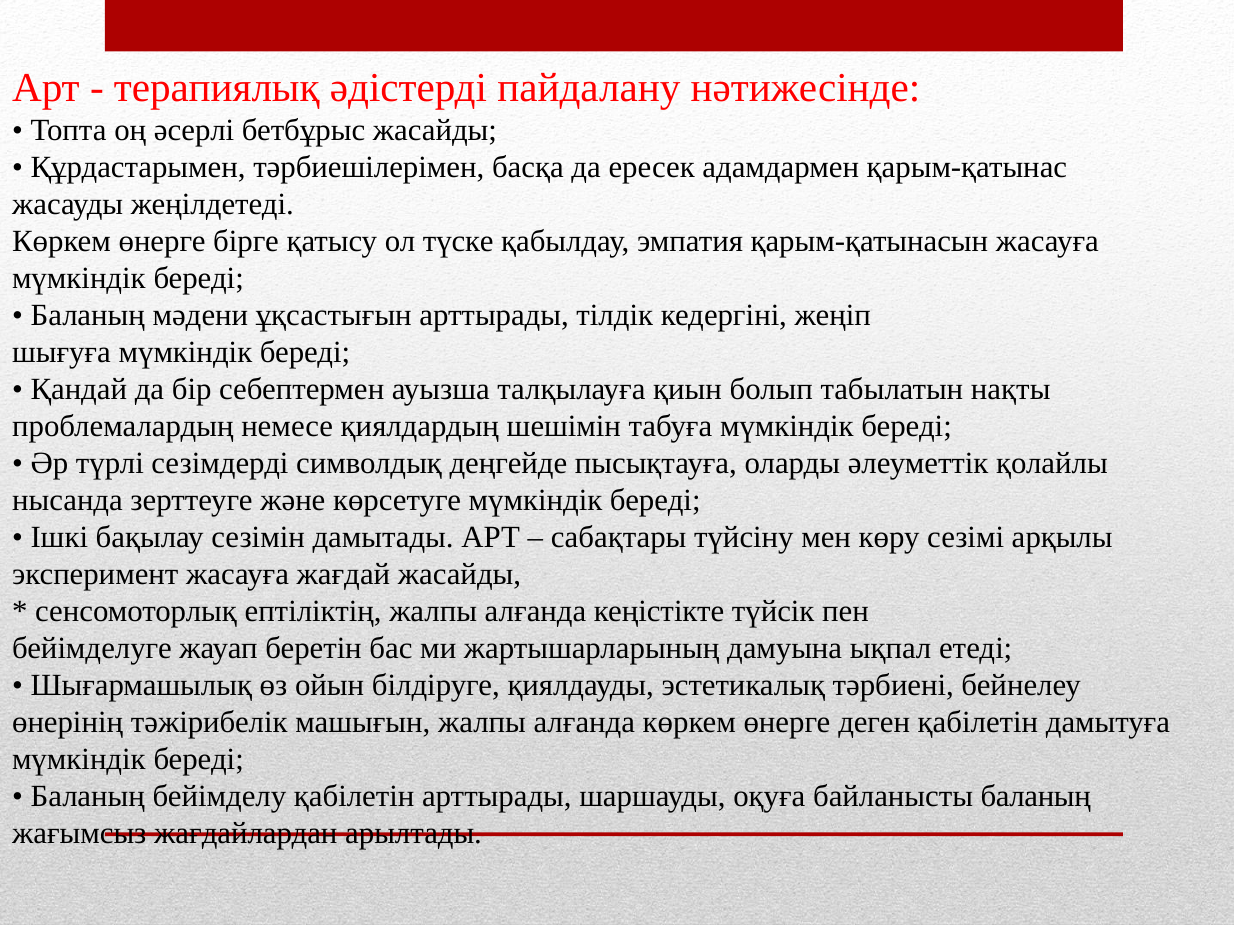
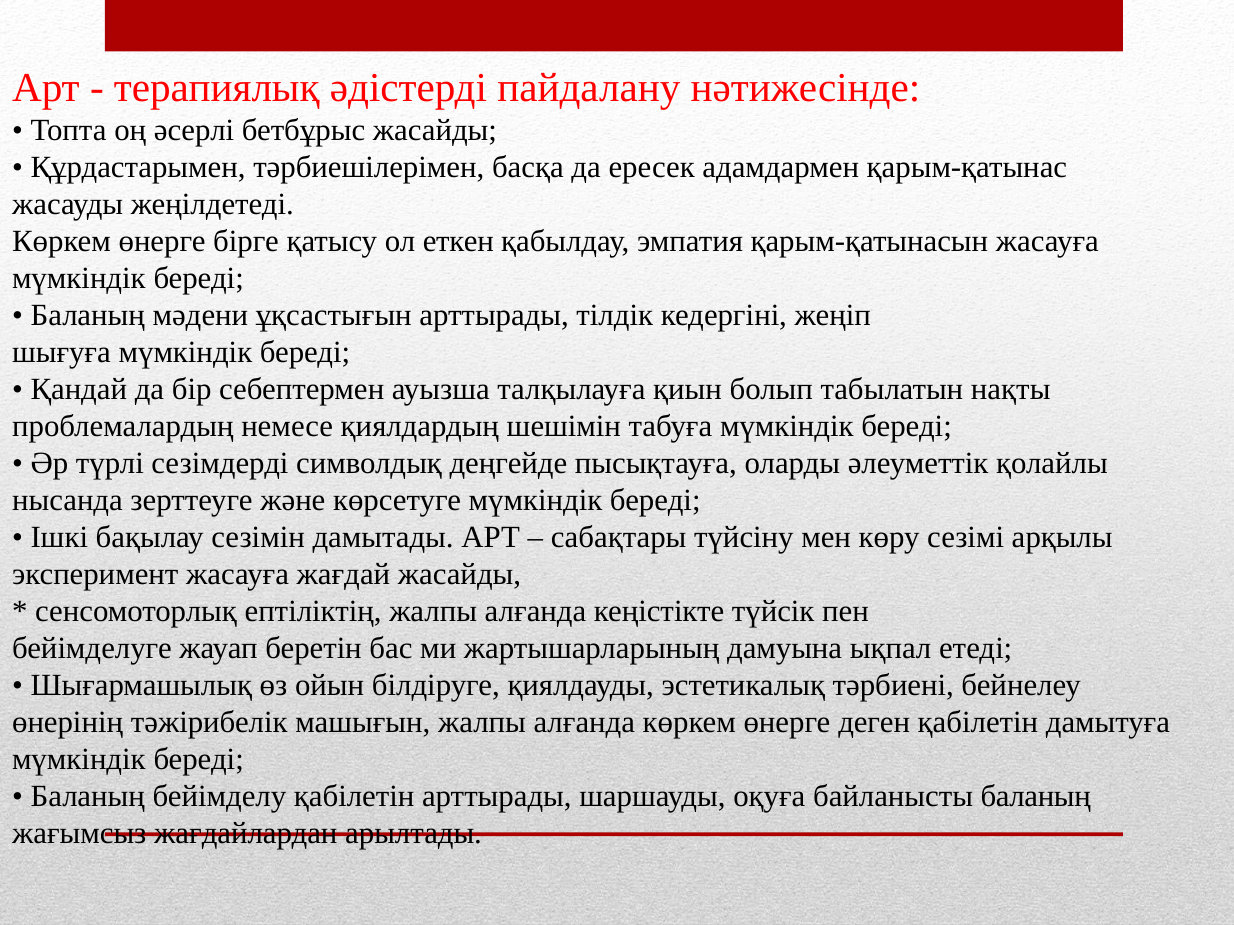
түске: түске -> еткен (458, 242)
